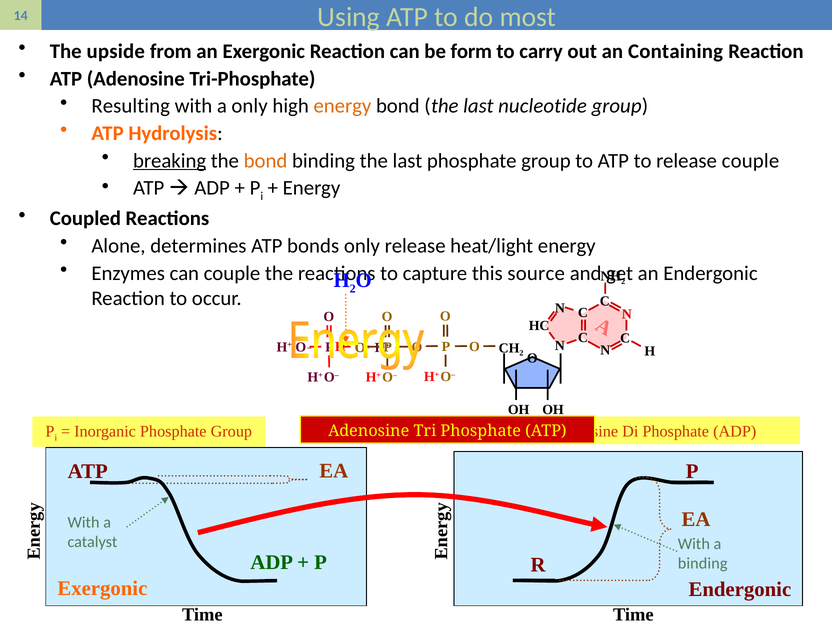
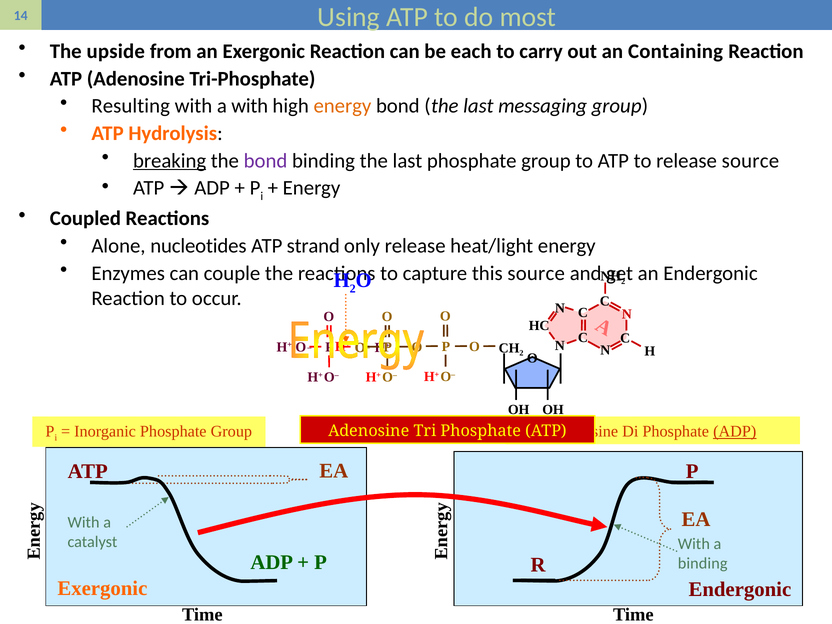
form: form -> each (471, 52)
a only: only -> with (250, 106)
nucleotide: nucleotide -> messaging (543, 106)
bond colour: orange -> purple (266, 161)
release couple: couple -> source (750, 161)
determines: determines -> nucleotides (198, 246)
bonds: bonds -> strand (313, 246)
ADP underline: none -> present (735, 432)
